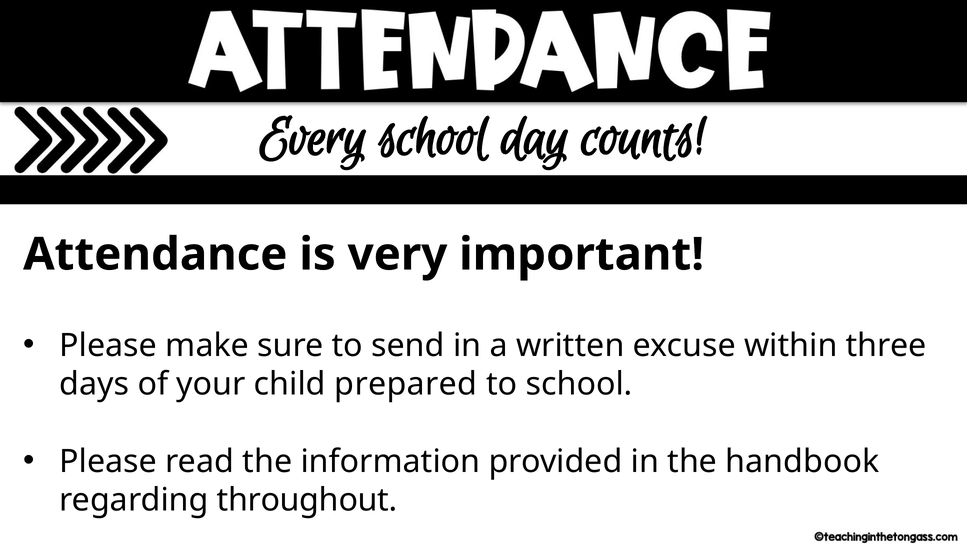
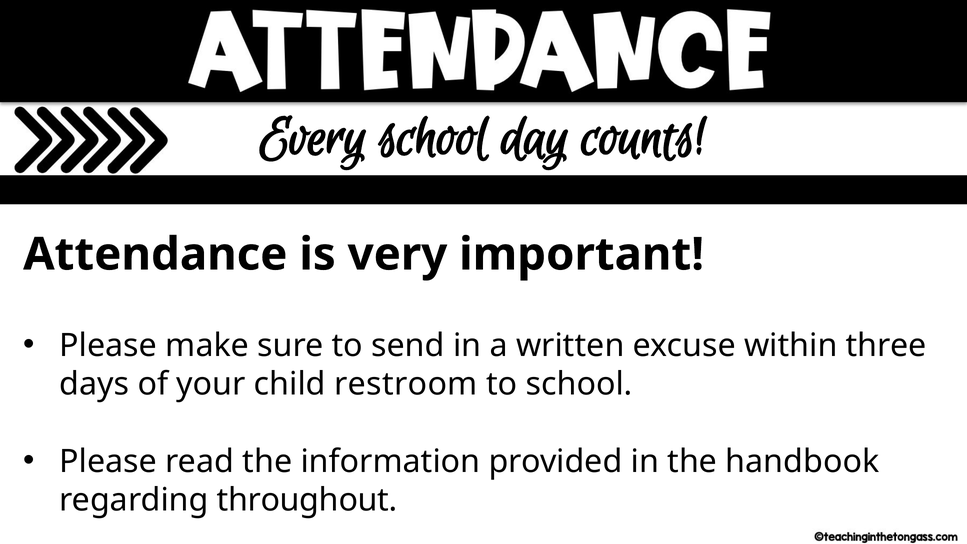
prepared: prepared -> restroom (406, 384)
